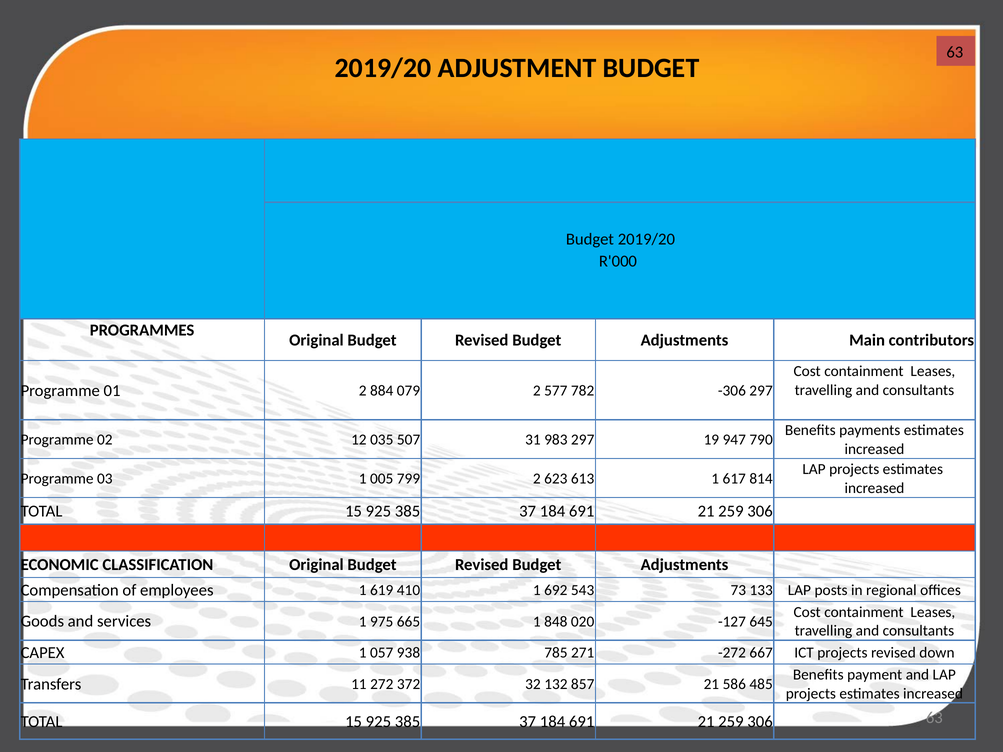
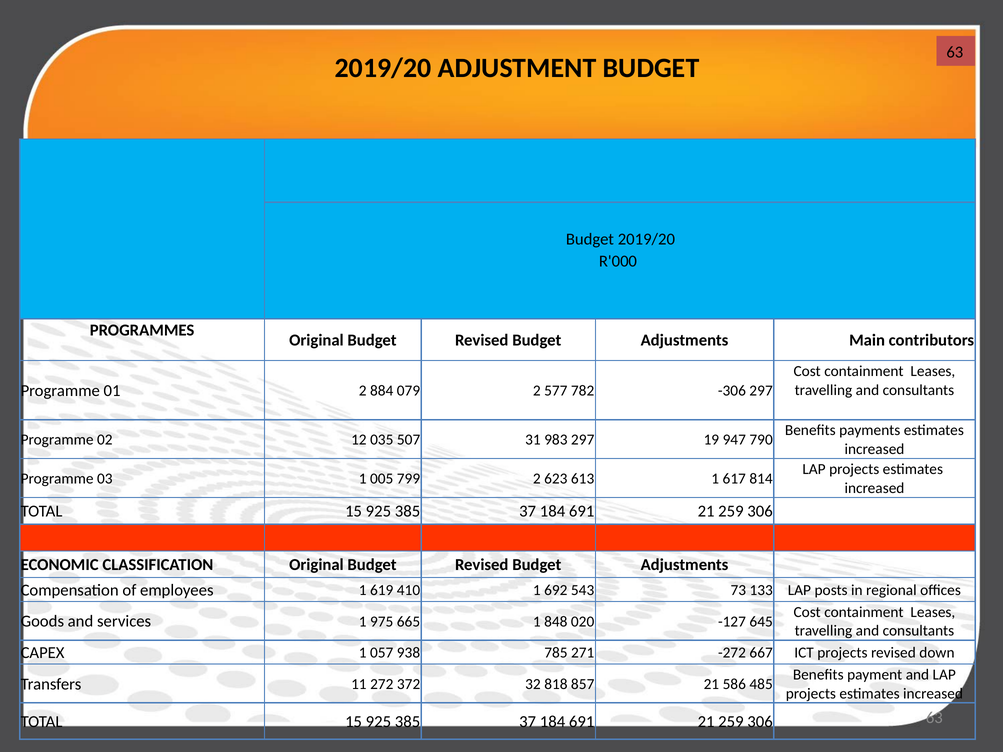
132: 132 -> 818 (556, 684)
